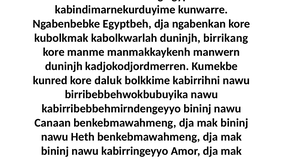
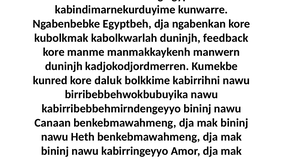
duninjh birrikang: birrikang -> feedback (226, 38)
